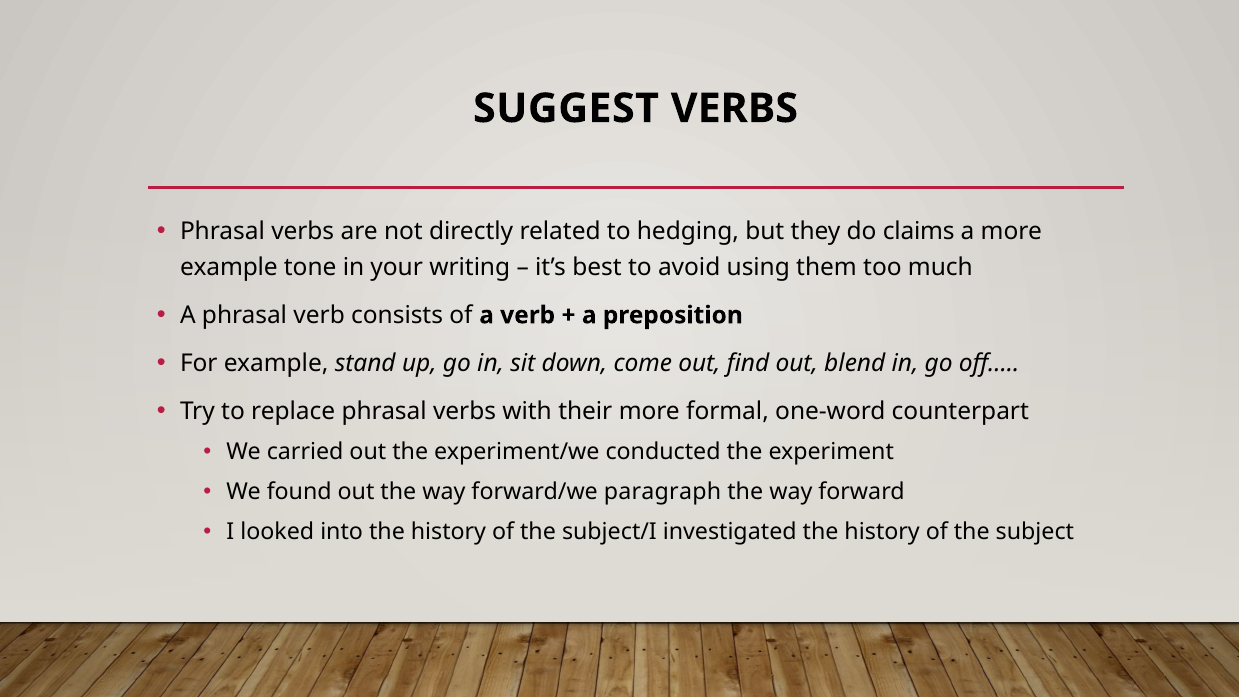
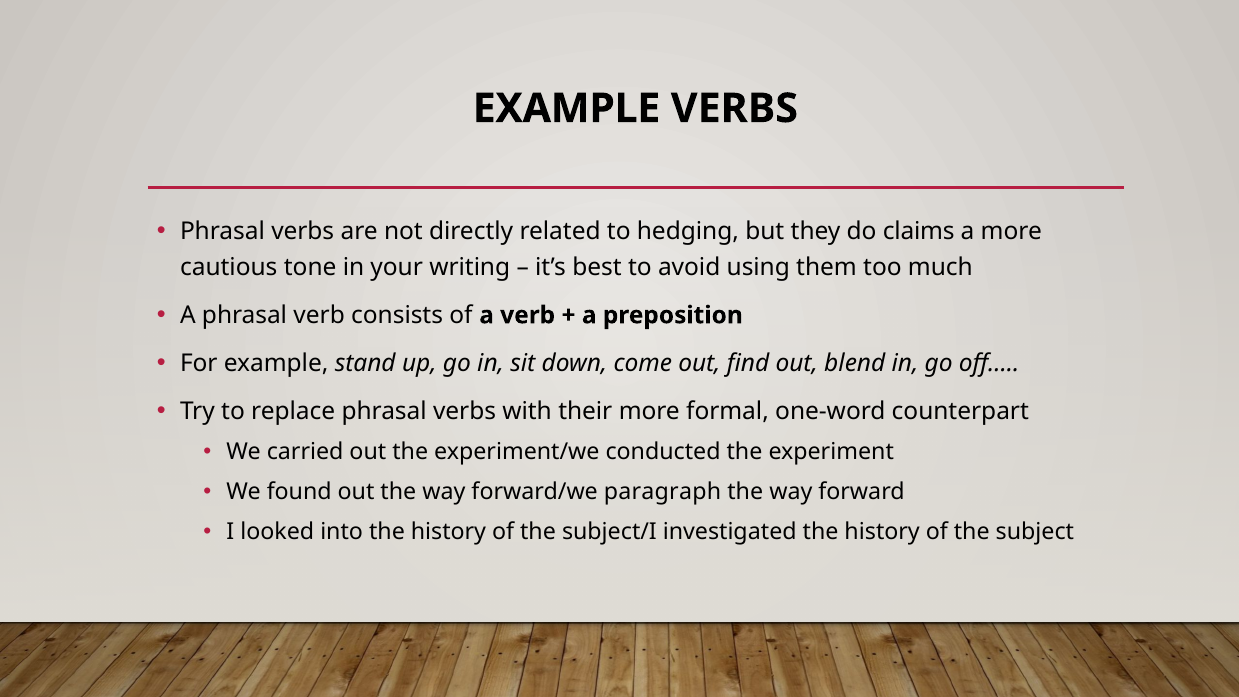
SUGGEST: SUGGEST -> EXAMPLE (566, 108)
example: example -> cautious (229, 267)
